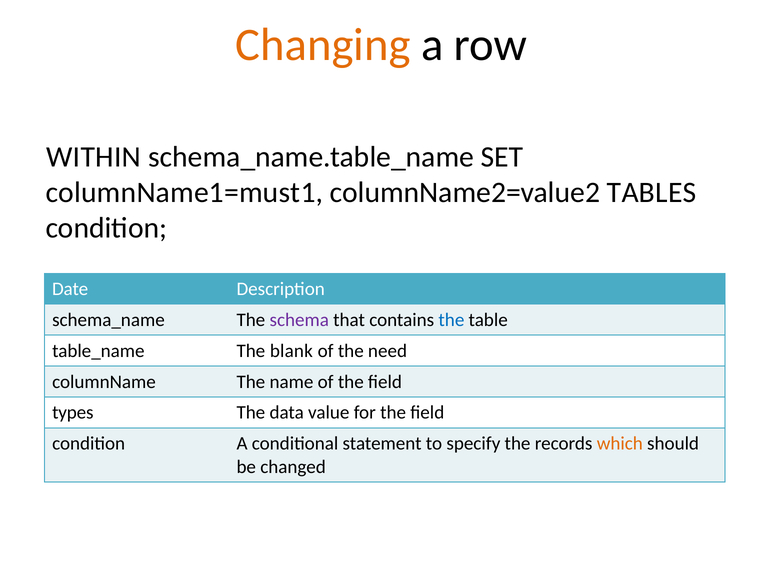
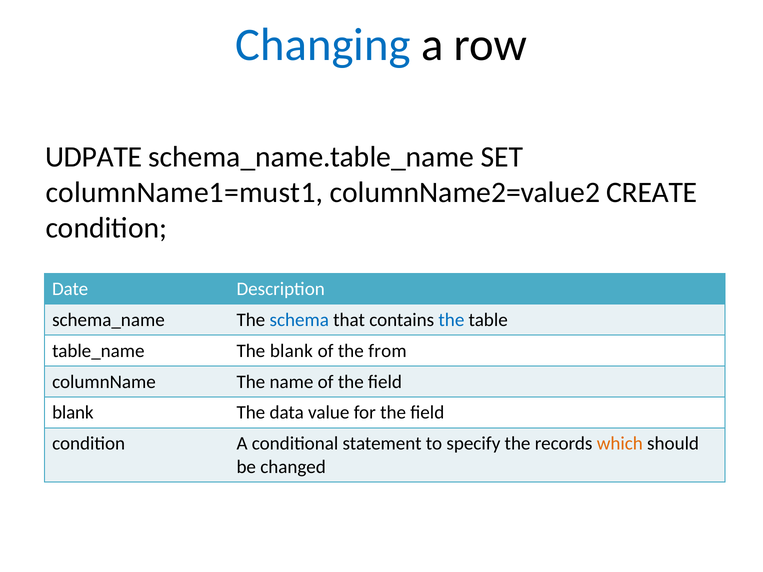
Changing colour: orange -> blue (323, 45)
WITHIN: WITHIN -> UDPATE (94, 157)
TABLES: TABLES -> CREATE (652, 193)
schema colour: purple -> blue (299, 320)
need: need -> from (387, 351)
types: types -> blank (73, 413)
